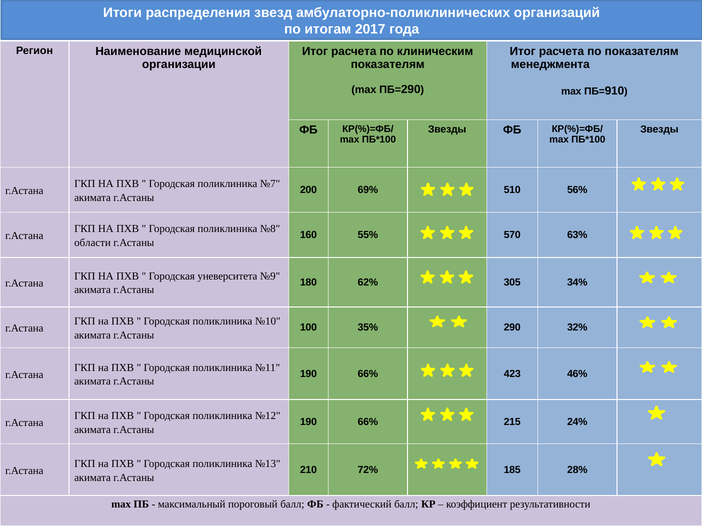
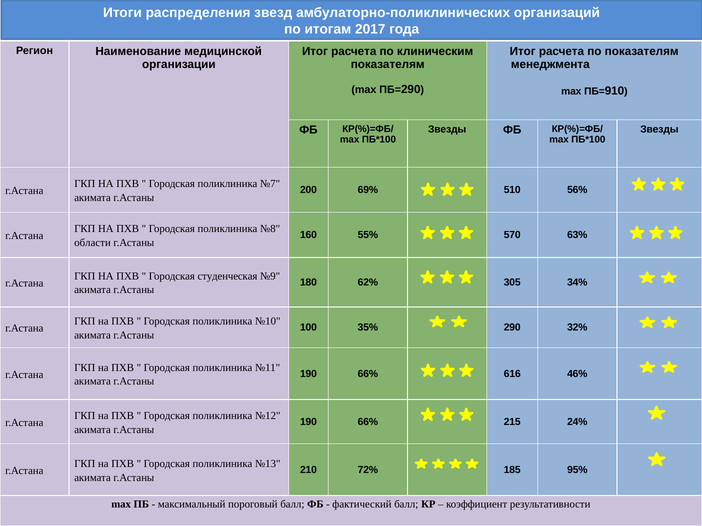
уневерситета: уневерситета -> студенческая (227, 277)
423: 423 -> 616 (512, 374)
28%: 28% -> 95% (577, 470)
